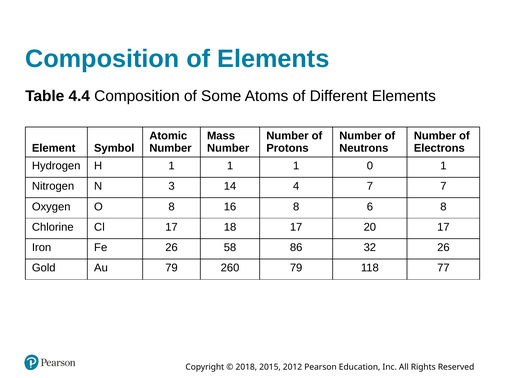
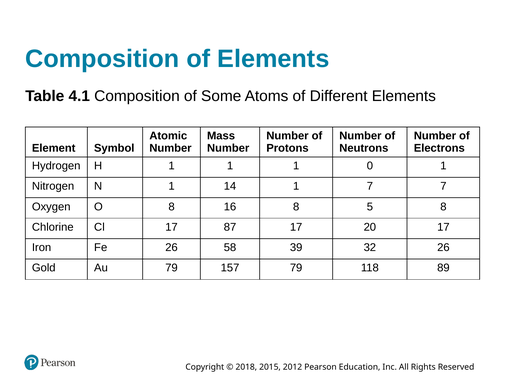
4.4: 4.4 -> 4.1 (79, 96)
N 3: 3 -> 1 (172, 187)
14 4: 4 -> 1 (296, 187)
6: 6 -> 5 (370, 207)
18: 18 -> 87 (230, 228)
86: 86 -> 39 (296, 248)
260: 260 -> 157 (230, 269)
77: 77 -> 89 (443, 269)
